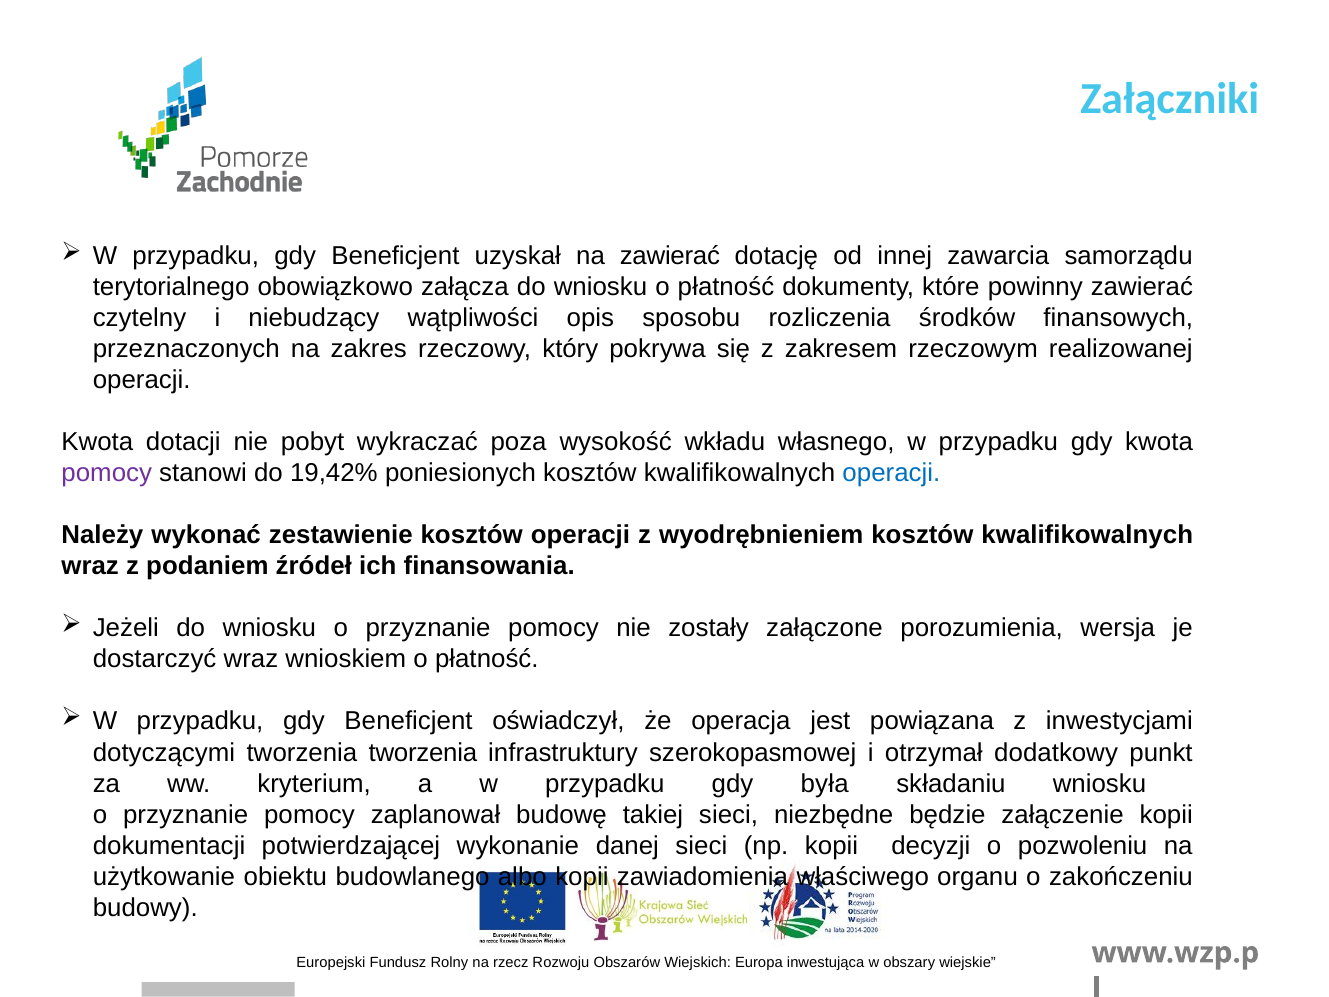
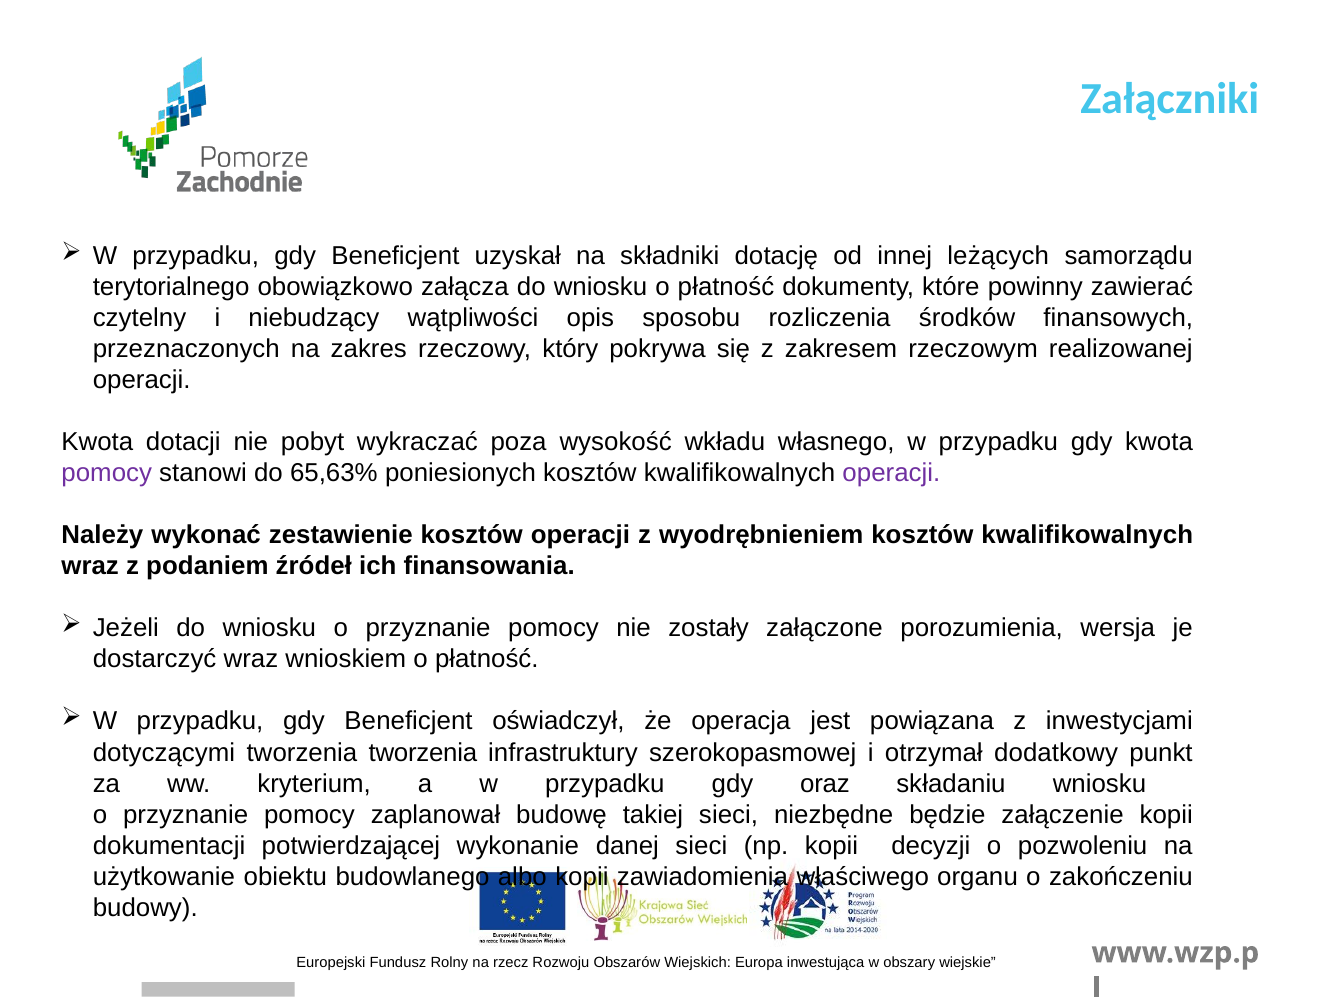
na zawierać: zawierać -> składniki (670, 256)
zawarcia: zawarcia -> leżących (998, 256)
19,42%: 19,42% -> 65,63% (334, 473)
operacji colour: blue -> purple (891, 473)
była: była -> oraz (825, 783)
